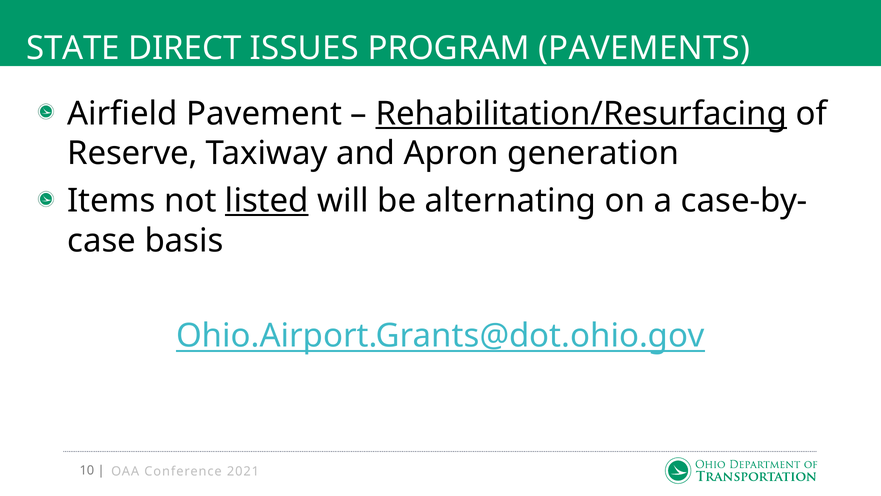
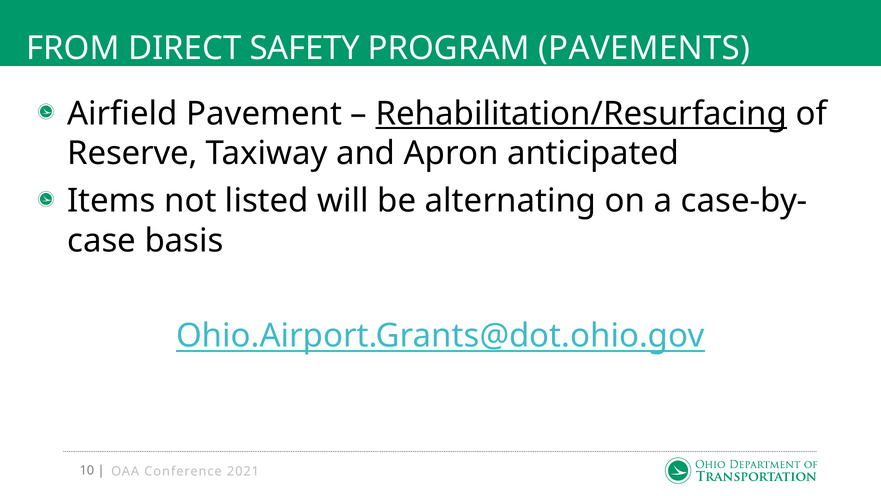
STATE: STATE -> FROM (73, 49)
ISSUES: ISSUES -> SAFETY (305, 49)
generation: generation -> anticipated (593, 153)
listed underline: present -> none (267, 201)
